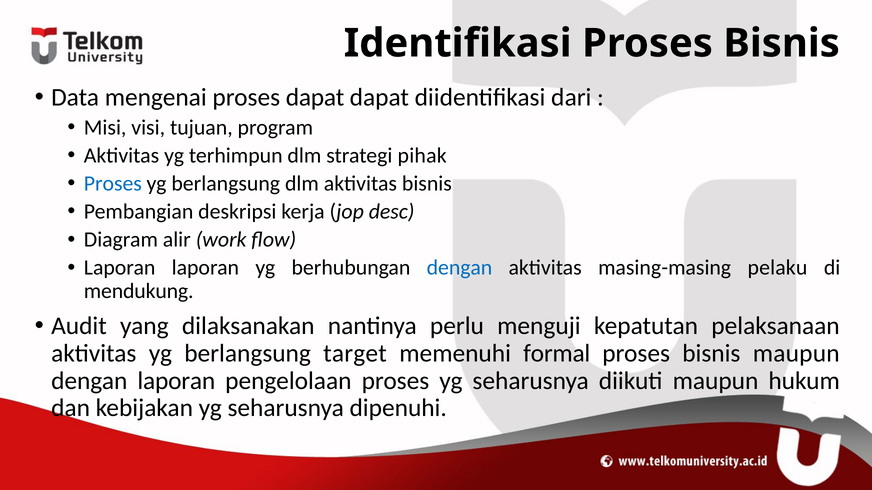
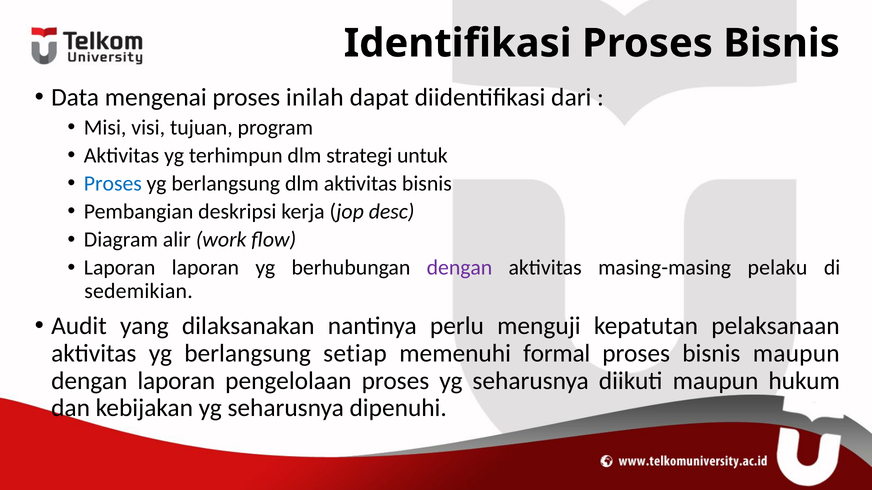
proses dapat: dapat -> inilah (315, 98)
pihak: pihak -> untuk (422, 156)
dengan colour: blue -> purple (459, 268)
mendukung: mendukung -> sedemikian (139, 292)
target: target -> setiap (355, 354)
